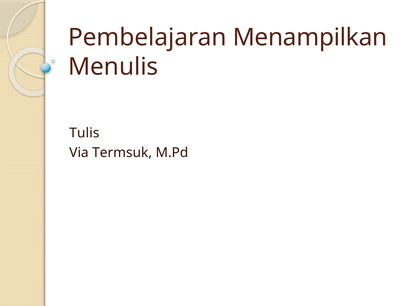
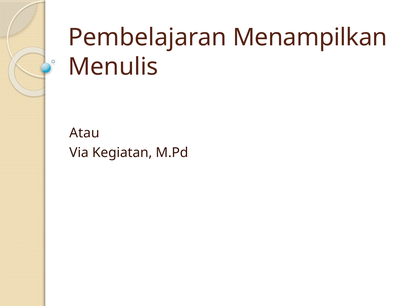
Tulis: Tulis -> Atau (84, 133)
Termsuk: Termsuk -> Kegiatan (122, 153)
